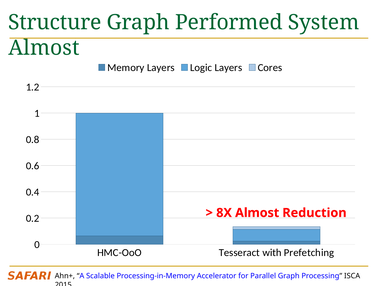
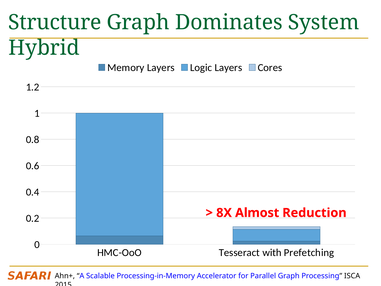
Performed: Performed -> Dominates (229, 22)
Almost: Almost -> Hybrid (44, 48)
